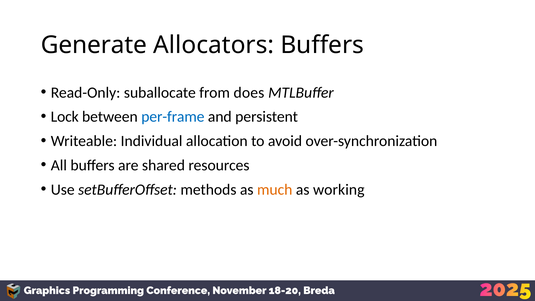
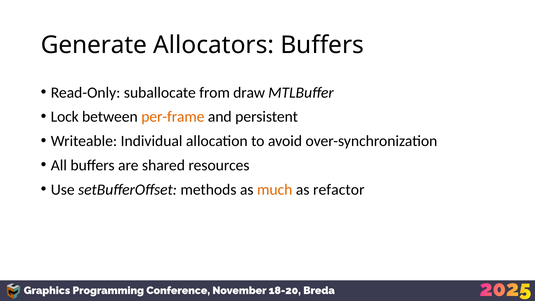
does: does -> draw (249, 93)
per-frame colour: blue -> orange (173, 117)
working: working -> refactor (339, 190)
